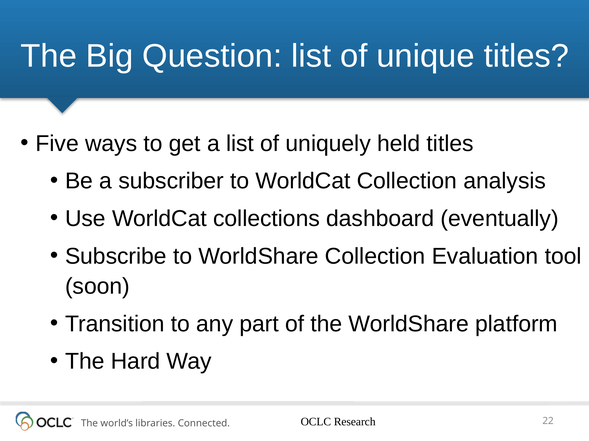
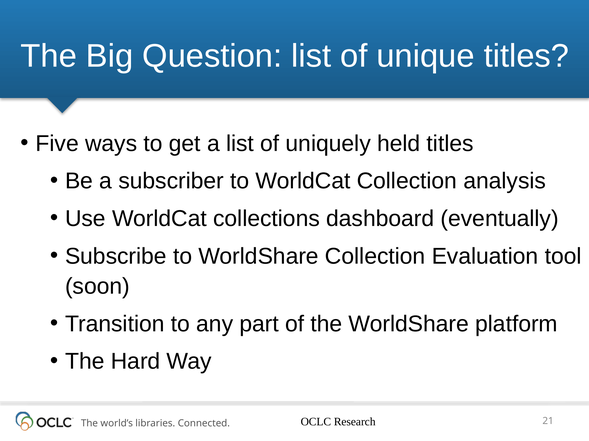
22: 22 -> 21 (548, 422)
